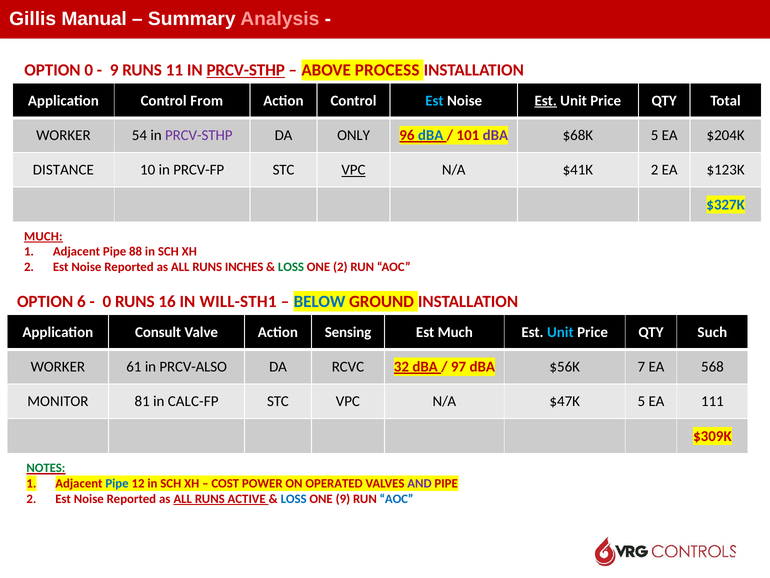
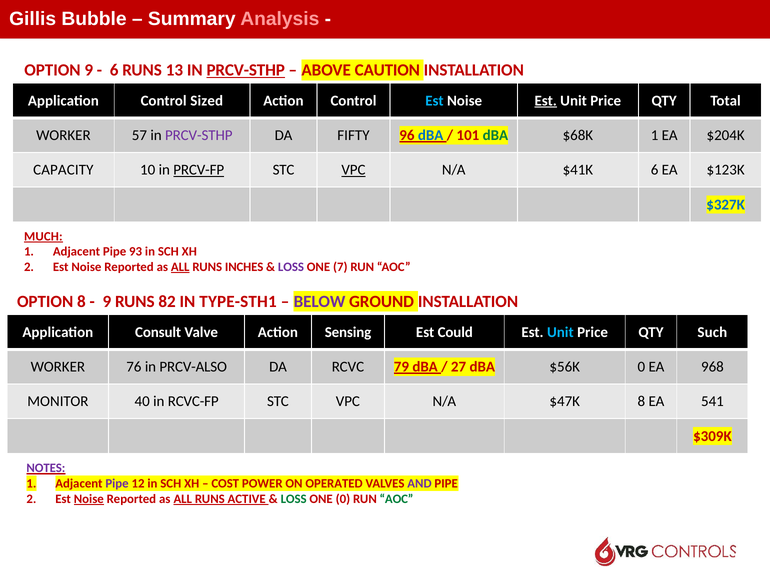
Manual: Manual -> Bubble (94, 19)
OPTION 0: 0 -> 9 (89, 70)
9: 9 -> 6 (114, 70)
11: 11 -> 13 (174, 70)
PROCESS: PROCESS -> CAUTION (387, 70)
From: From -> Sized (207, 101)
54: 54 -> 57 (139, 135)
ONLY: ONLY -> FIFTY (353, 135)
dBA colour: purple -> green (495, 135)
$68K 5: 5 -> 1 (655, 135)
DISTANCE: DISTANCE -> CAPACITY (63, 170)
PRCV-FP underline: none -> present (199, 170)
$41K 2: 2 -> 6 (655, 170)
88: 88 -> 93 (136, 251)
ALL underline: none -> present (180, 267)
LOSS colour: green -> purple (291, 267)
ONE 2: 2 -> 7 (340, 267)
OPTION 6: 6 -> 8 (81, 301)
0: 0 -> 9 (107, 301)
16: 16 -> 82 (167, 301)
WILL-STH1: WILL-STH1 -> TYPE-STH1 (238, 301)
BELOW colour: blue -> purple (320, 301)
Est Much: Much -> Could (455, 332)
61: 61 -> 76 (134, 367)
32: 32 -> 79 (401, 367)
97: 97 -> 27 (459, 367)
$56K 7: 7 -> 0 (641, 367)
568: 568 -> 968 (712, 367)
81: 81 -> 40 (142, 401)
CALC-FP: CALC-FP -> RCVC-FP (193, 401)
$47K 5: 5 -> 8 (641, 401)
111: 111 -> 541 (712, 401)
NOTES colour: green -> purple (46, 468)
Pipe colour: blue -> purple (117, 483)
Noise underline: none -> present (89, 498)
LOSS colour: blue -> green (294, 498)
ONE 9: 9 -> 0 (343, 498)
AOC colour: blue -> green (396, 498)
